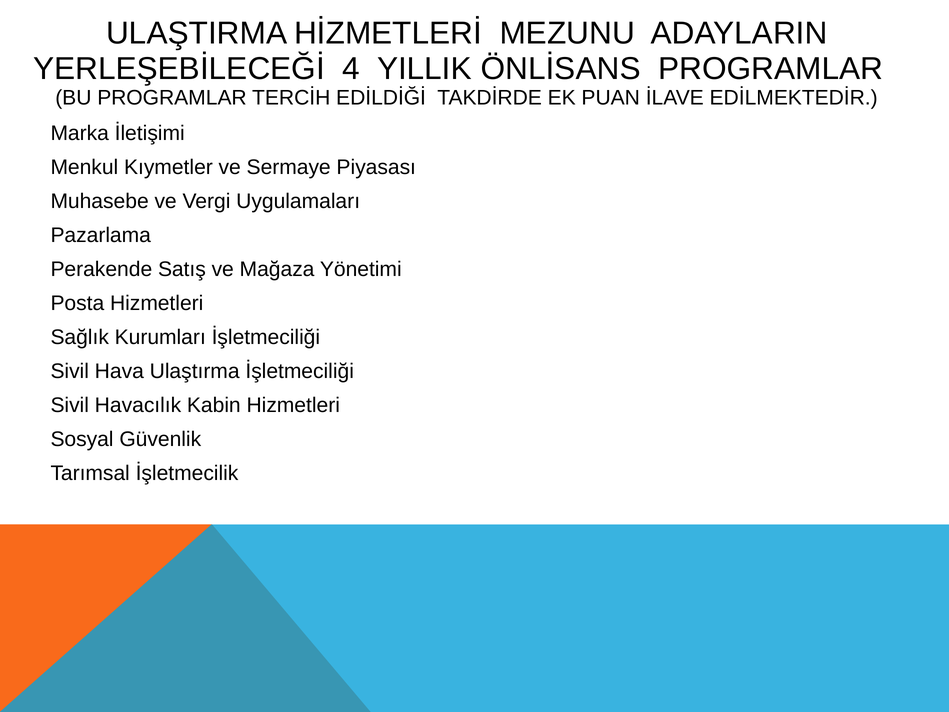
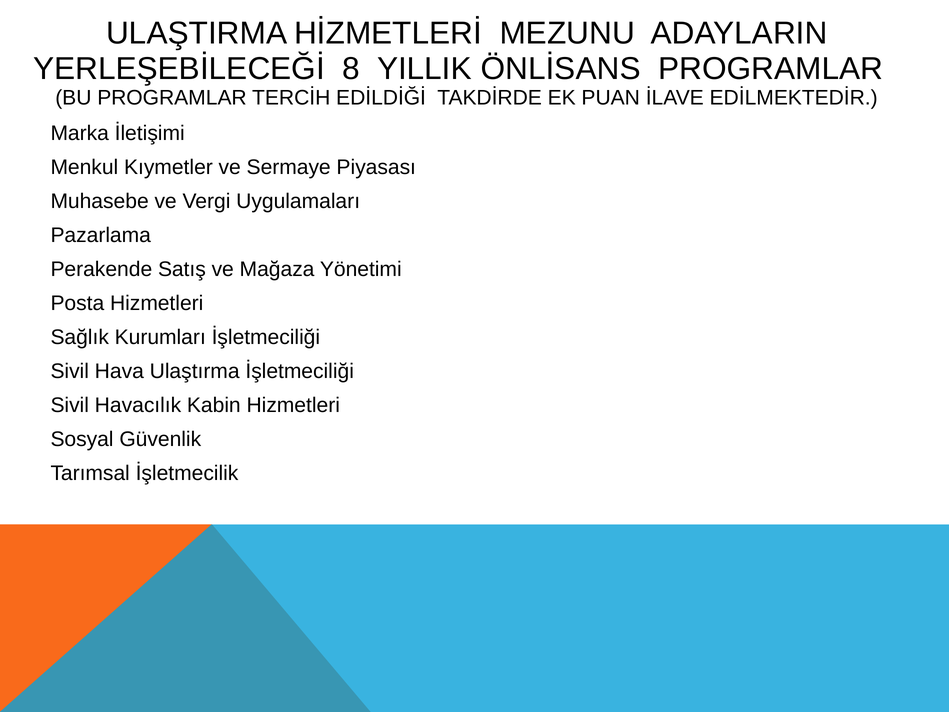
4: 4 -> 8 (351, 69)
